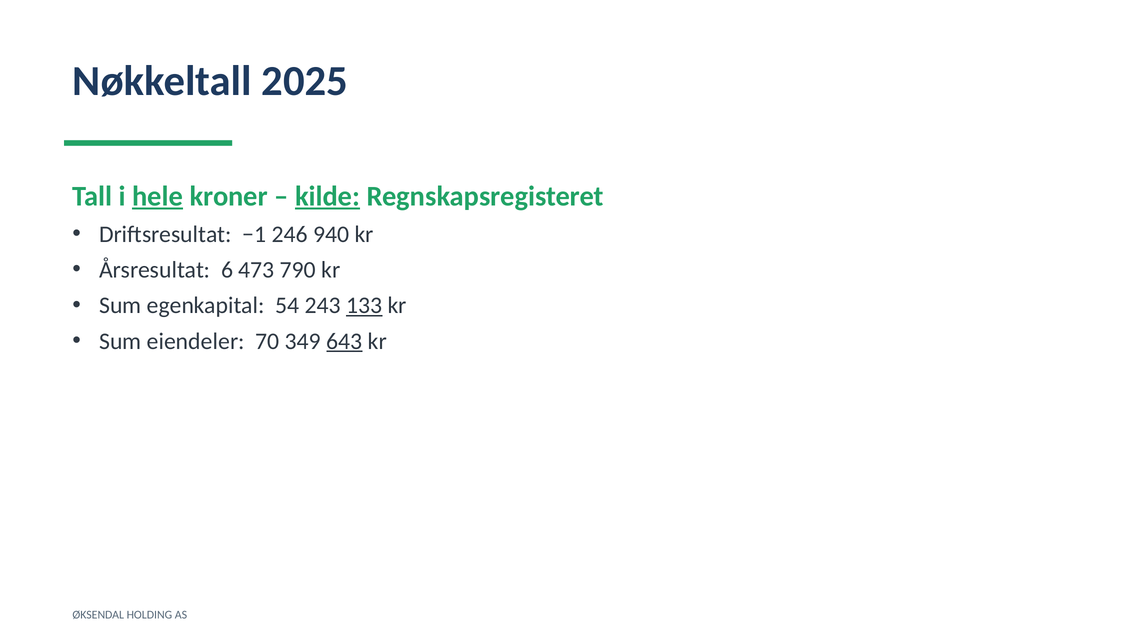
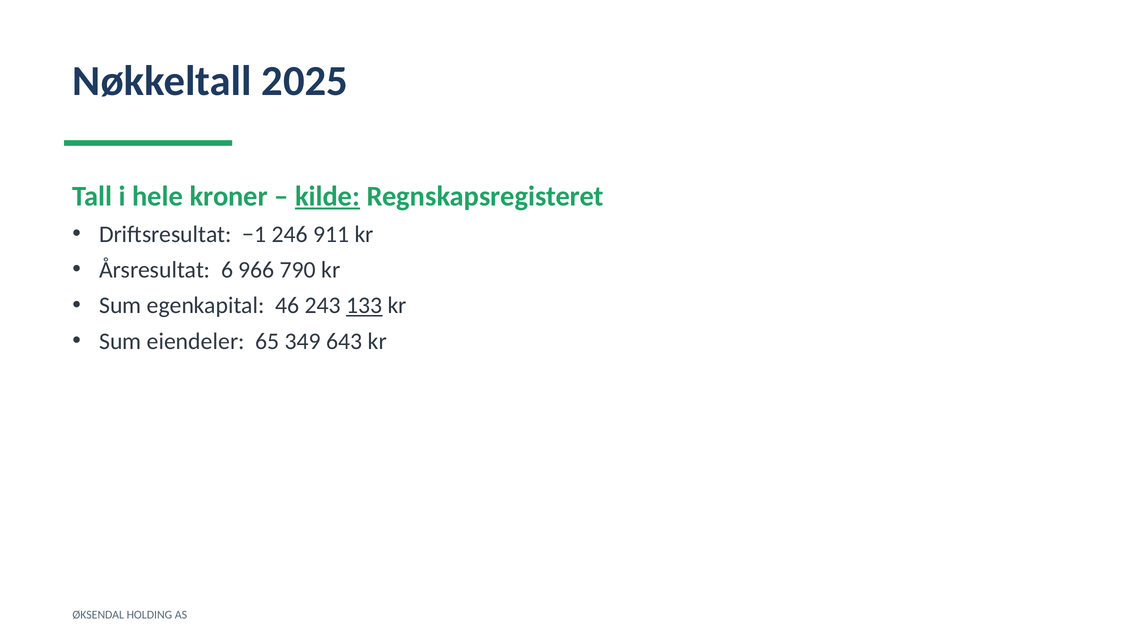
hele underline: present -> none (158, 196)
940: 940 -> 911 (331, 234)
473: 473 -> 966 (256, 270)
54: 54 -> 46 (287, 305)
70: 70 -> 65 (267, 341)
643 underline: present -> none (344, 341)
